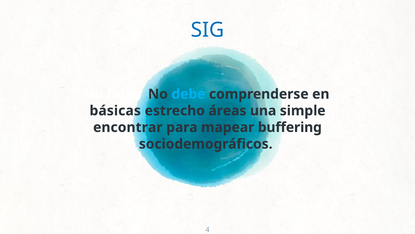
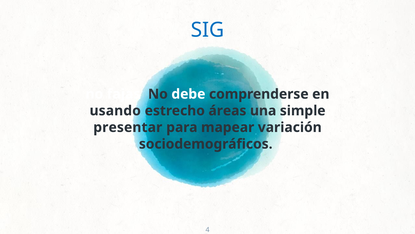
debe colour: light blue -> white (188, 94)
básicas: básicas -> usando (115, 110)
encontrar: encontrar -> presentar (128, 127)
buffering: buffering -> variación (290, 127)
